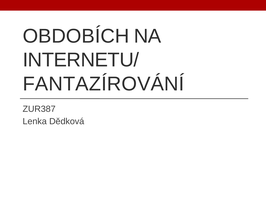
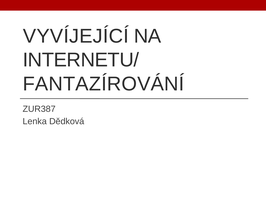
OBDOBÍCH: OBDOBÍCH -> VYVÍJEJÍCÍ (76, 36)
